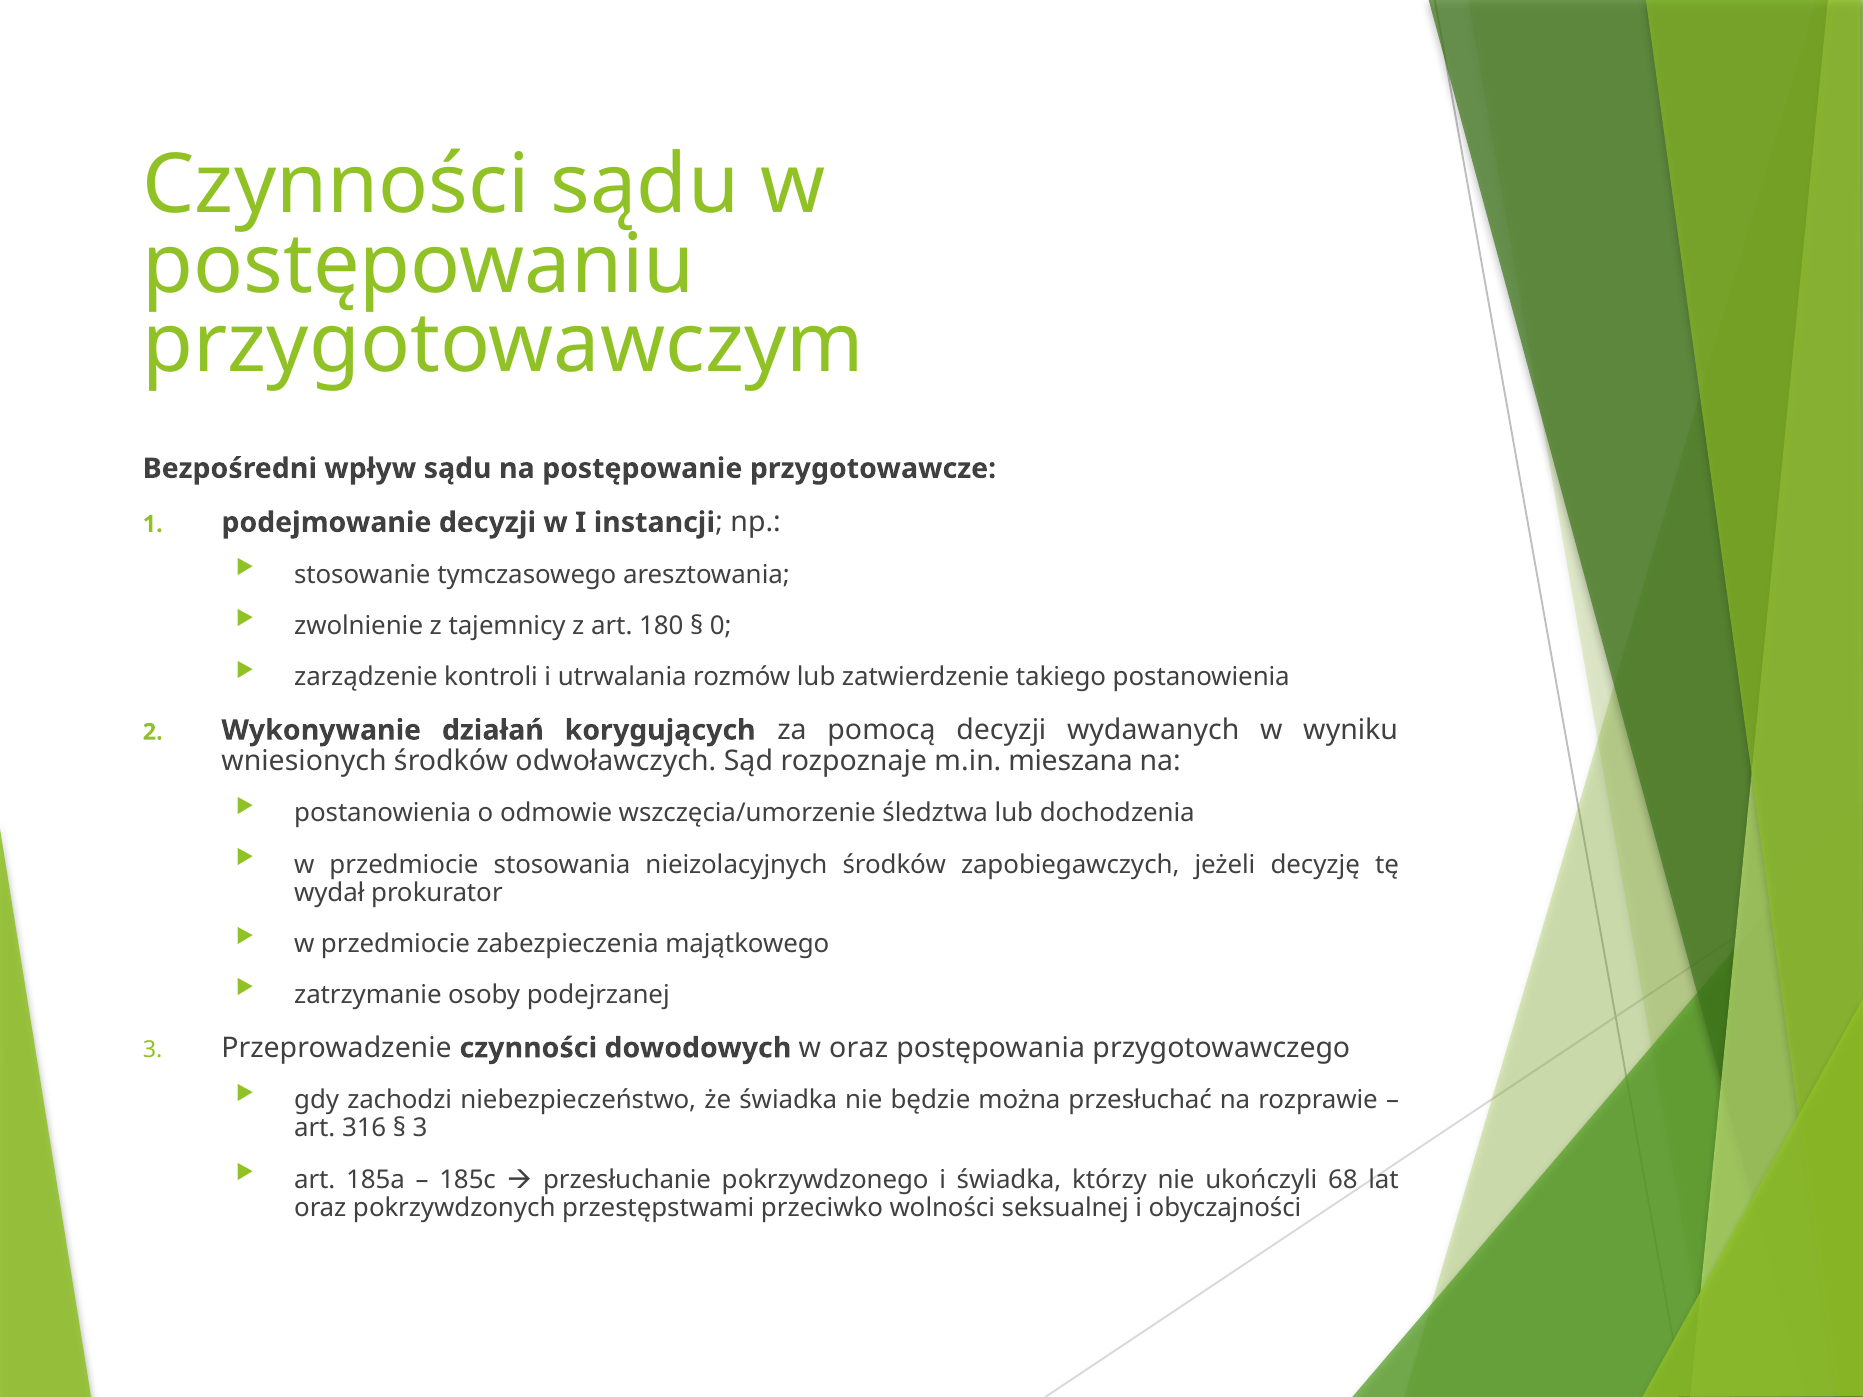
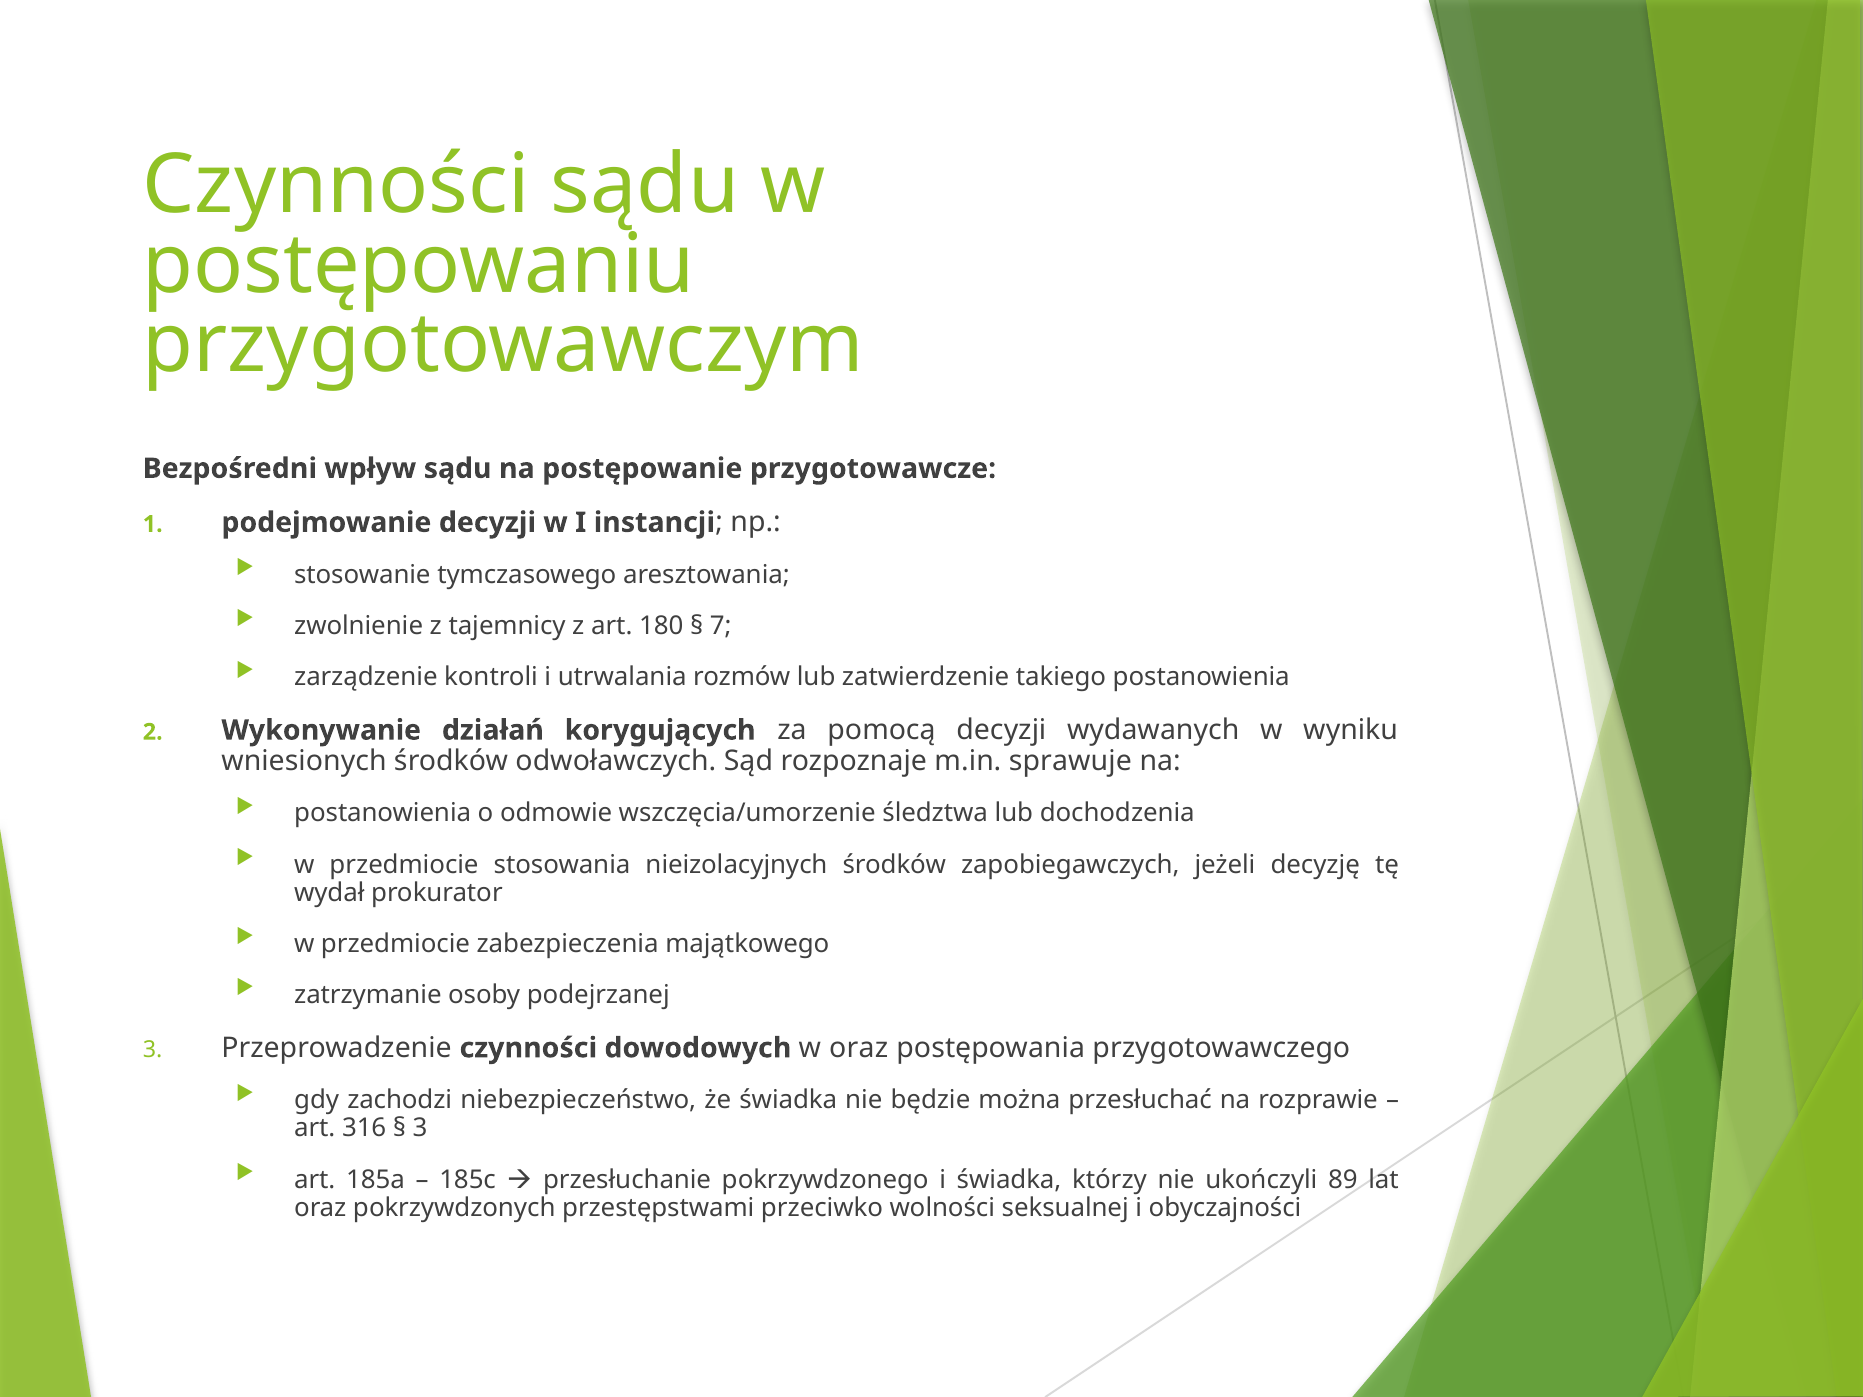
0: 0 -> 7 (721, 626)
mieszana: mieszana -> sprawuje (1070, 761)
68: 68 -> 89 (1343, 1180)
